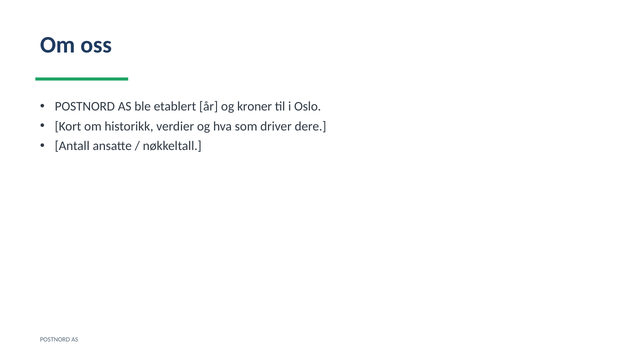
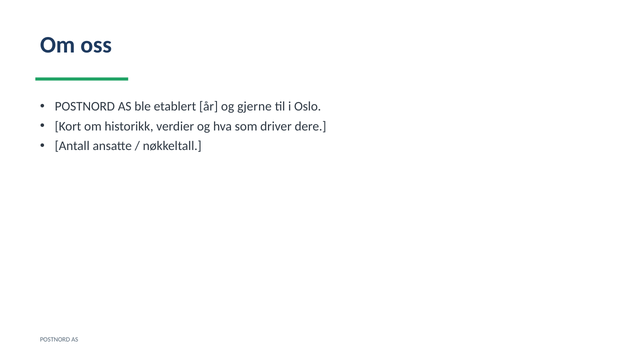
kroner: kroner -> gjerne (254, 107)
